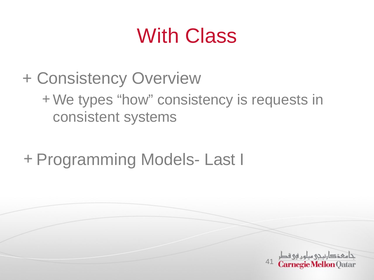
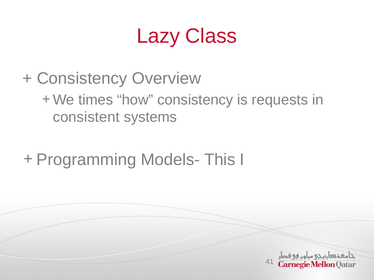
With: With -> Lazy (158, 36)
types: types -> times (96, 100)
Last: Last -> This (220, 160)
